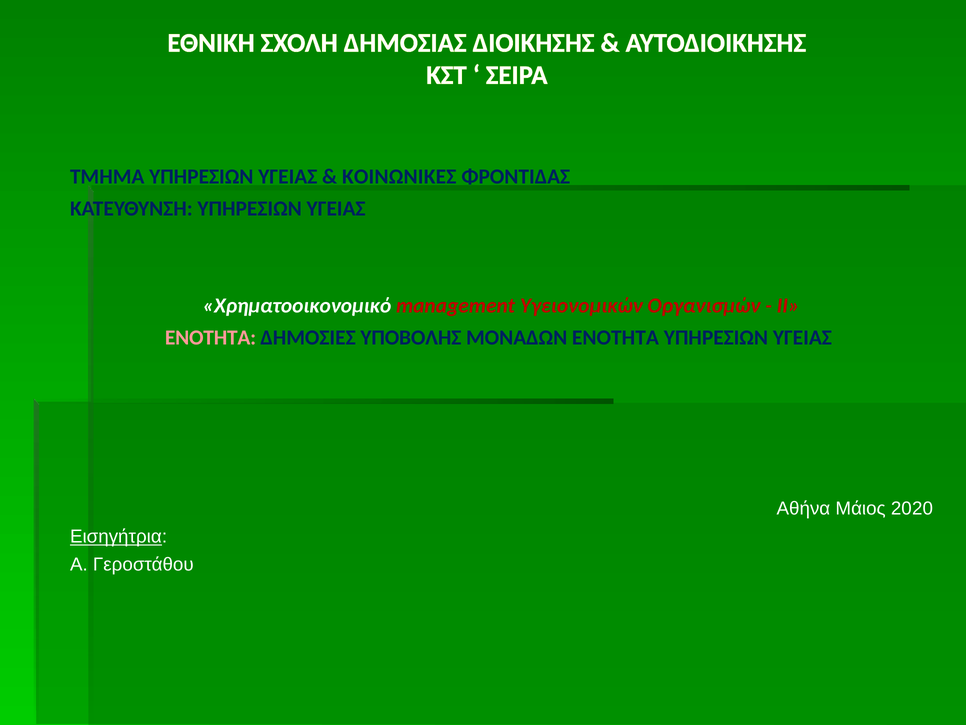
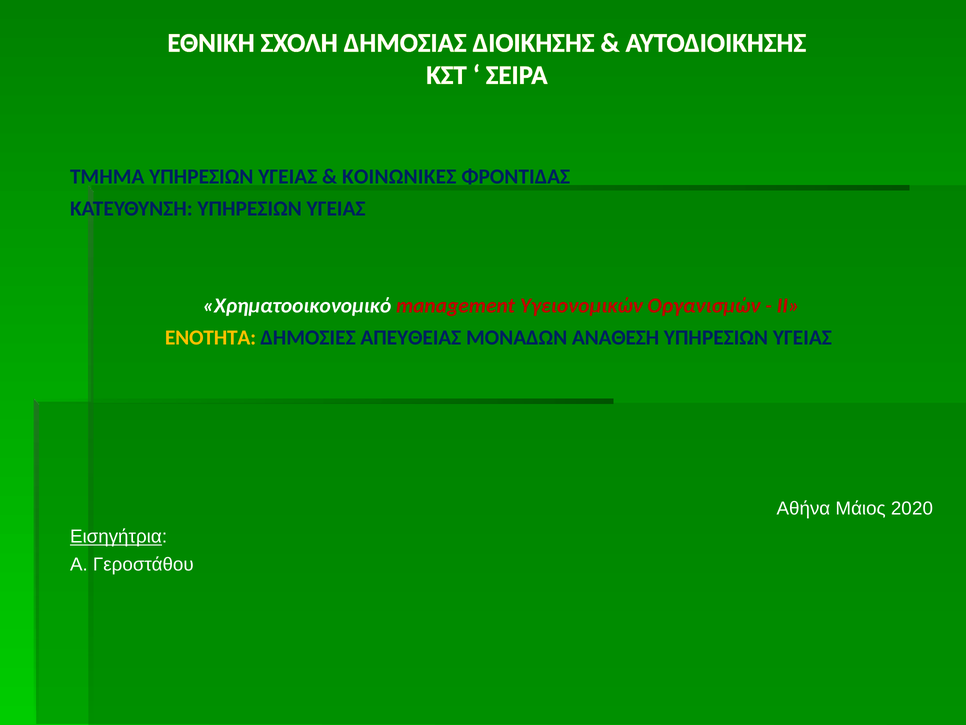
ΕΝΟΤΗΤΑ colour: pink -> yellow (211, 337)
ΥΠΟΒΟΛΗΣ: ΥΠΟΒΟΛΗΣ -> ΑΠΕΥΘΕΙΑΣ (411, 337)
ΜΟΝΑΔΩΝ ΕΝΟΤΗΤΑ: ΕΝΟΤΗΤΑ -> ΑΝΑΘΕΣΗ (616, 337)
